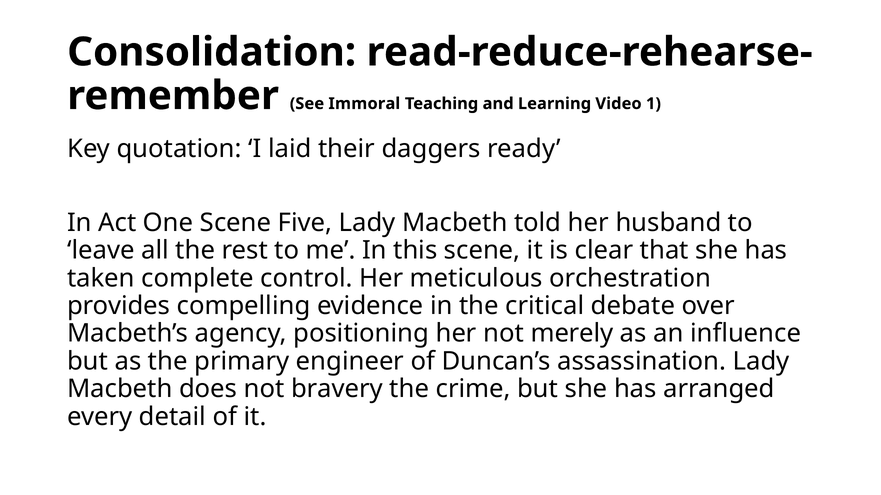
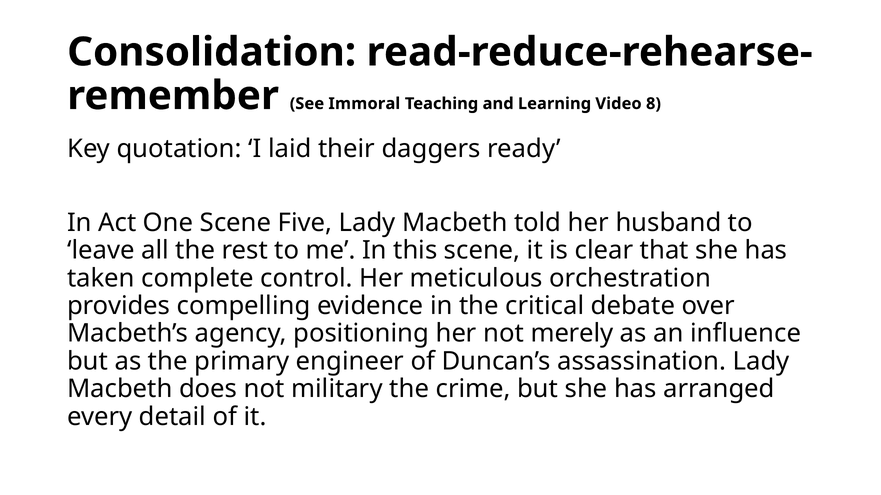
1: 1 -> 8 (654, 104)
bravery: bravery -> military (337, 389)
